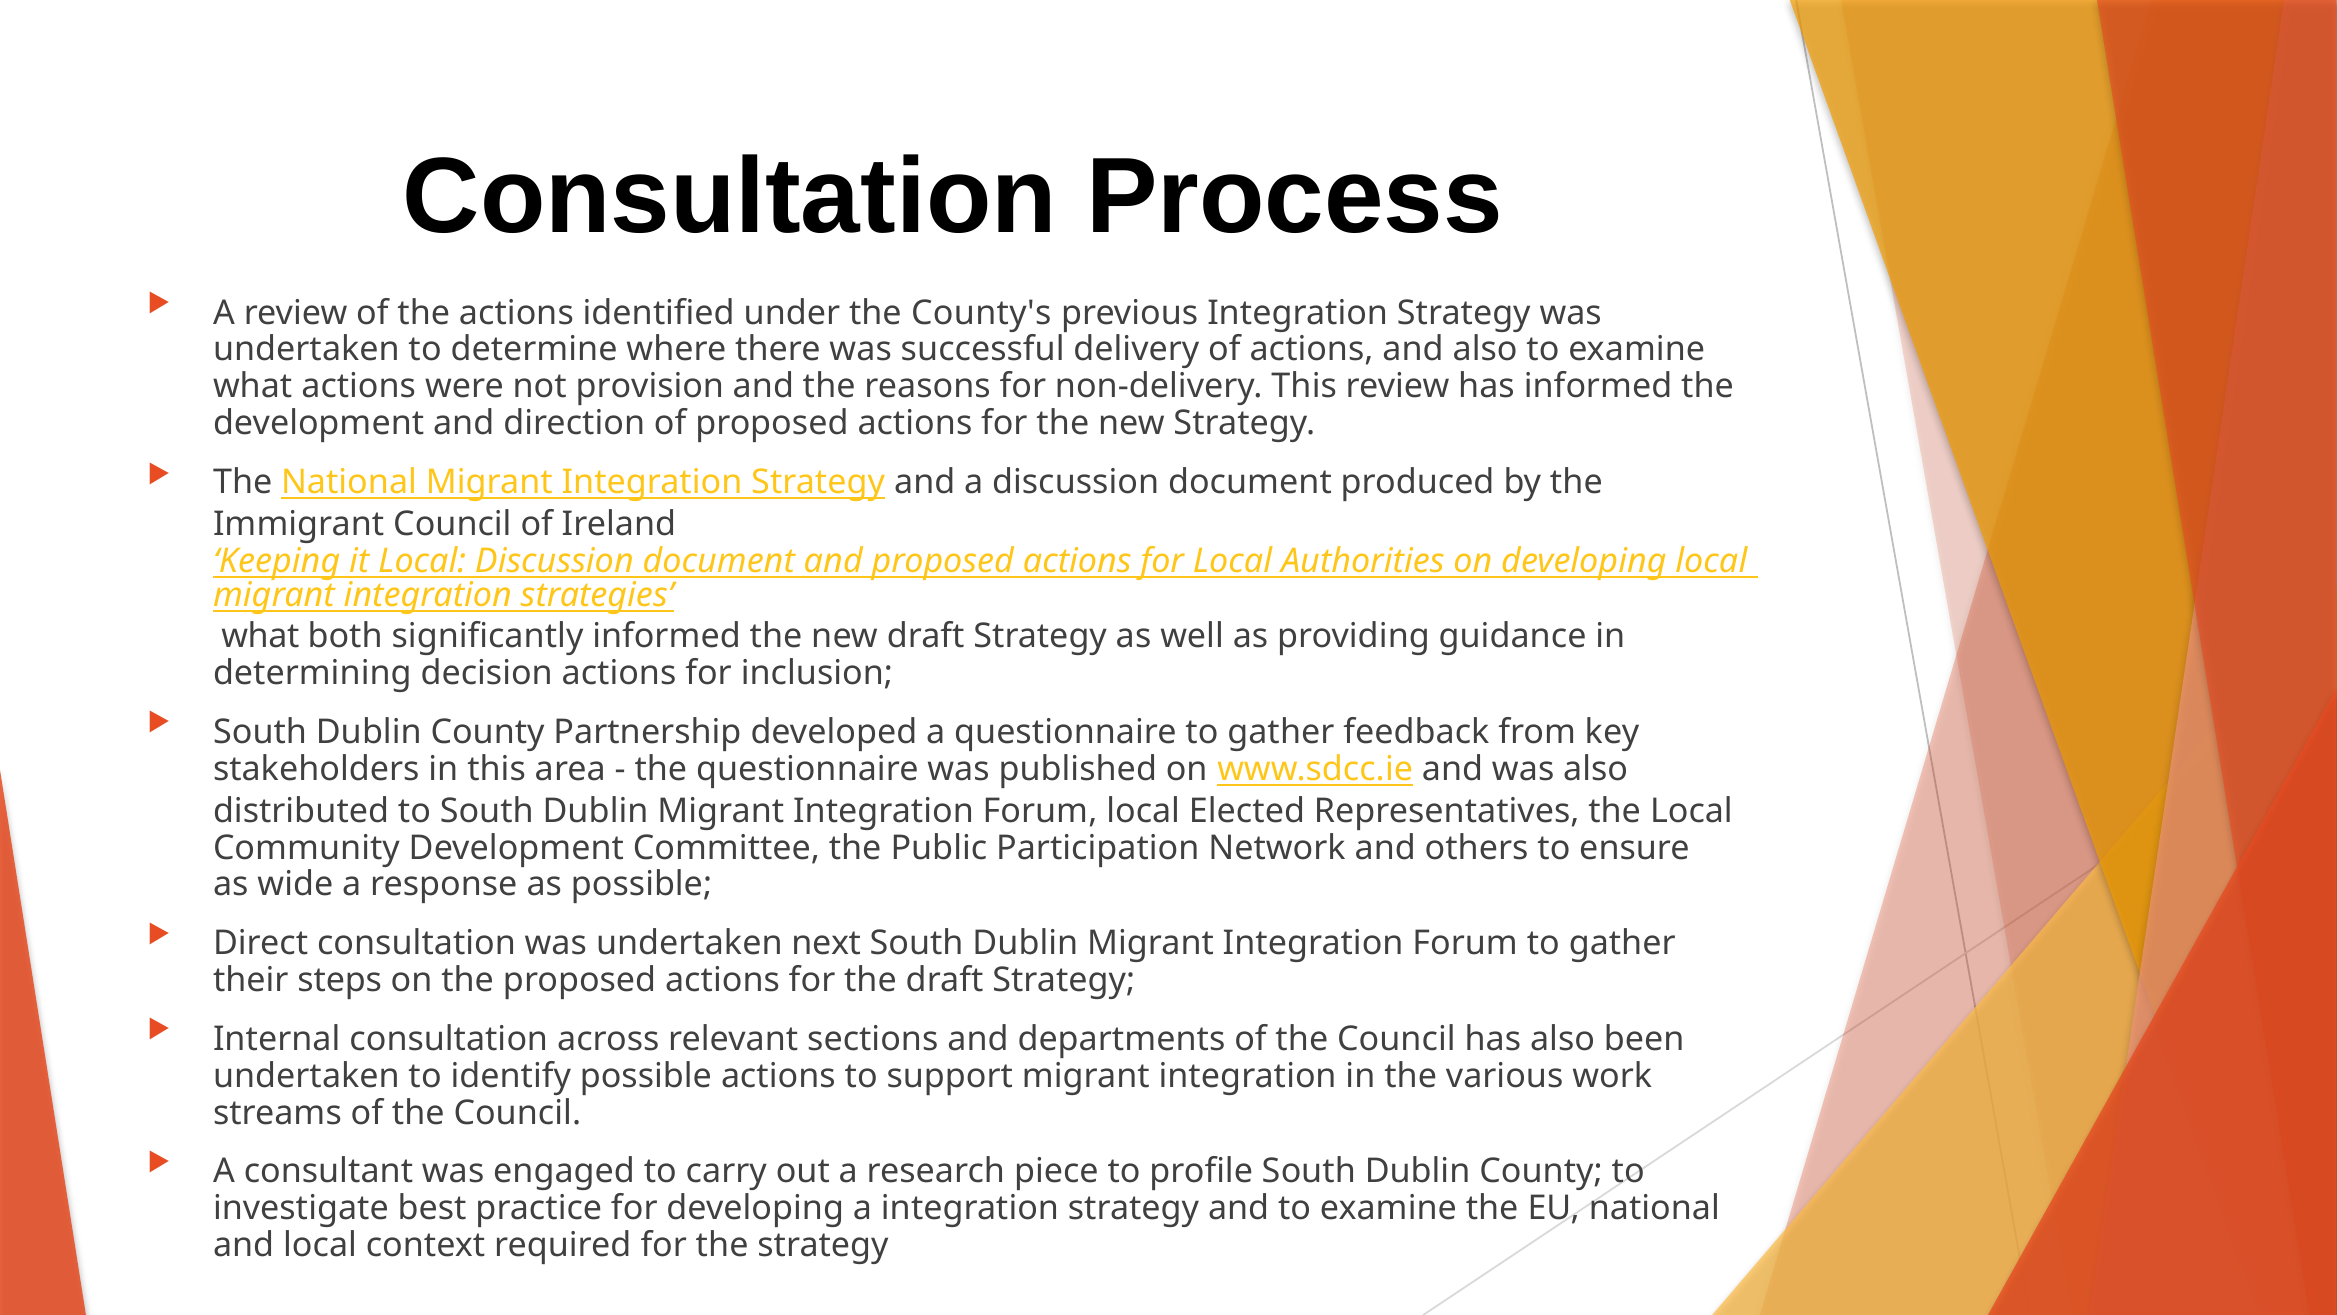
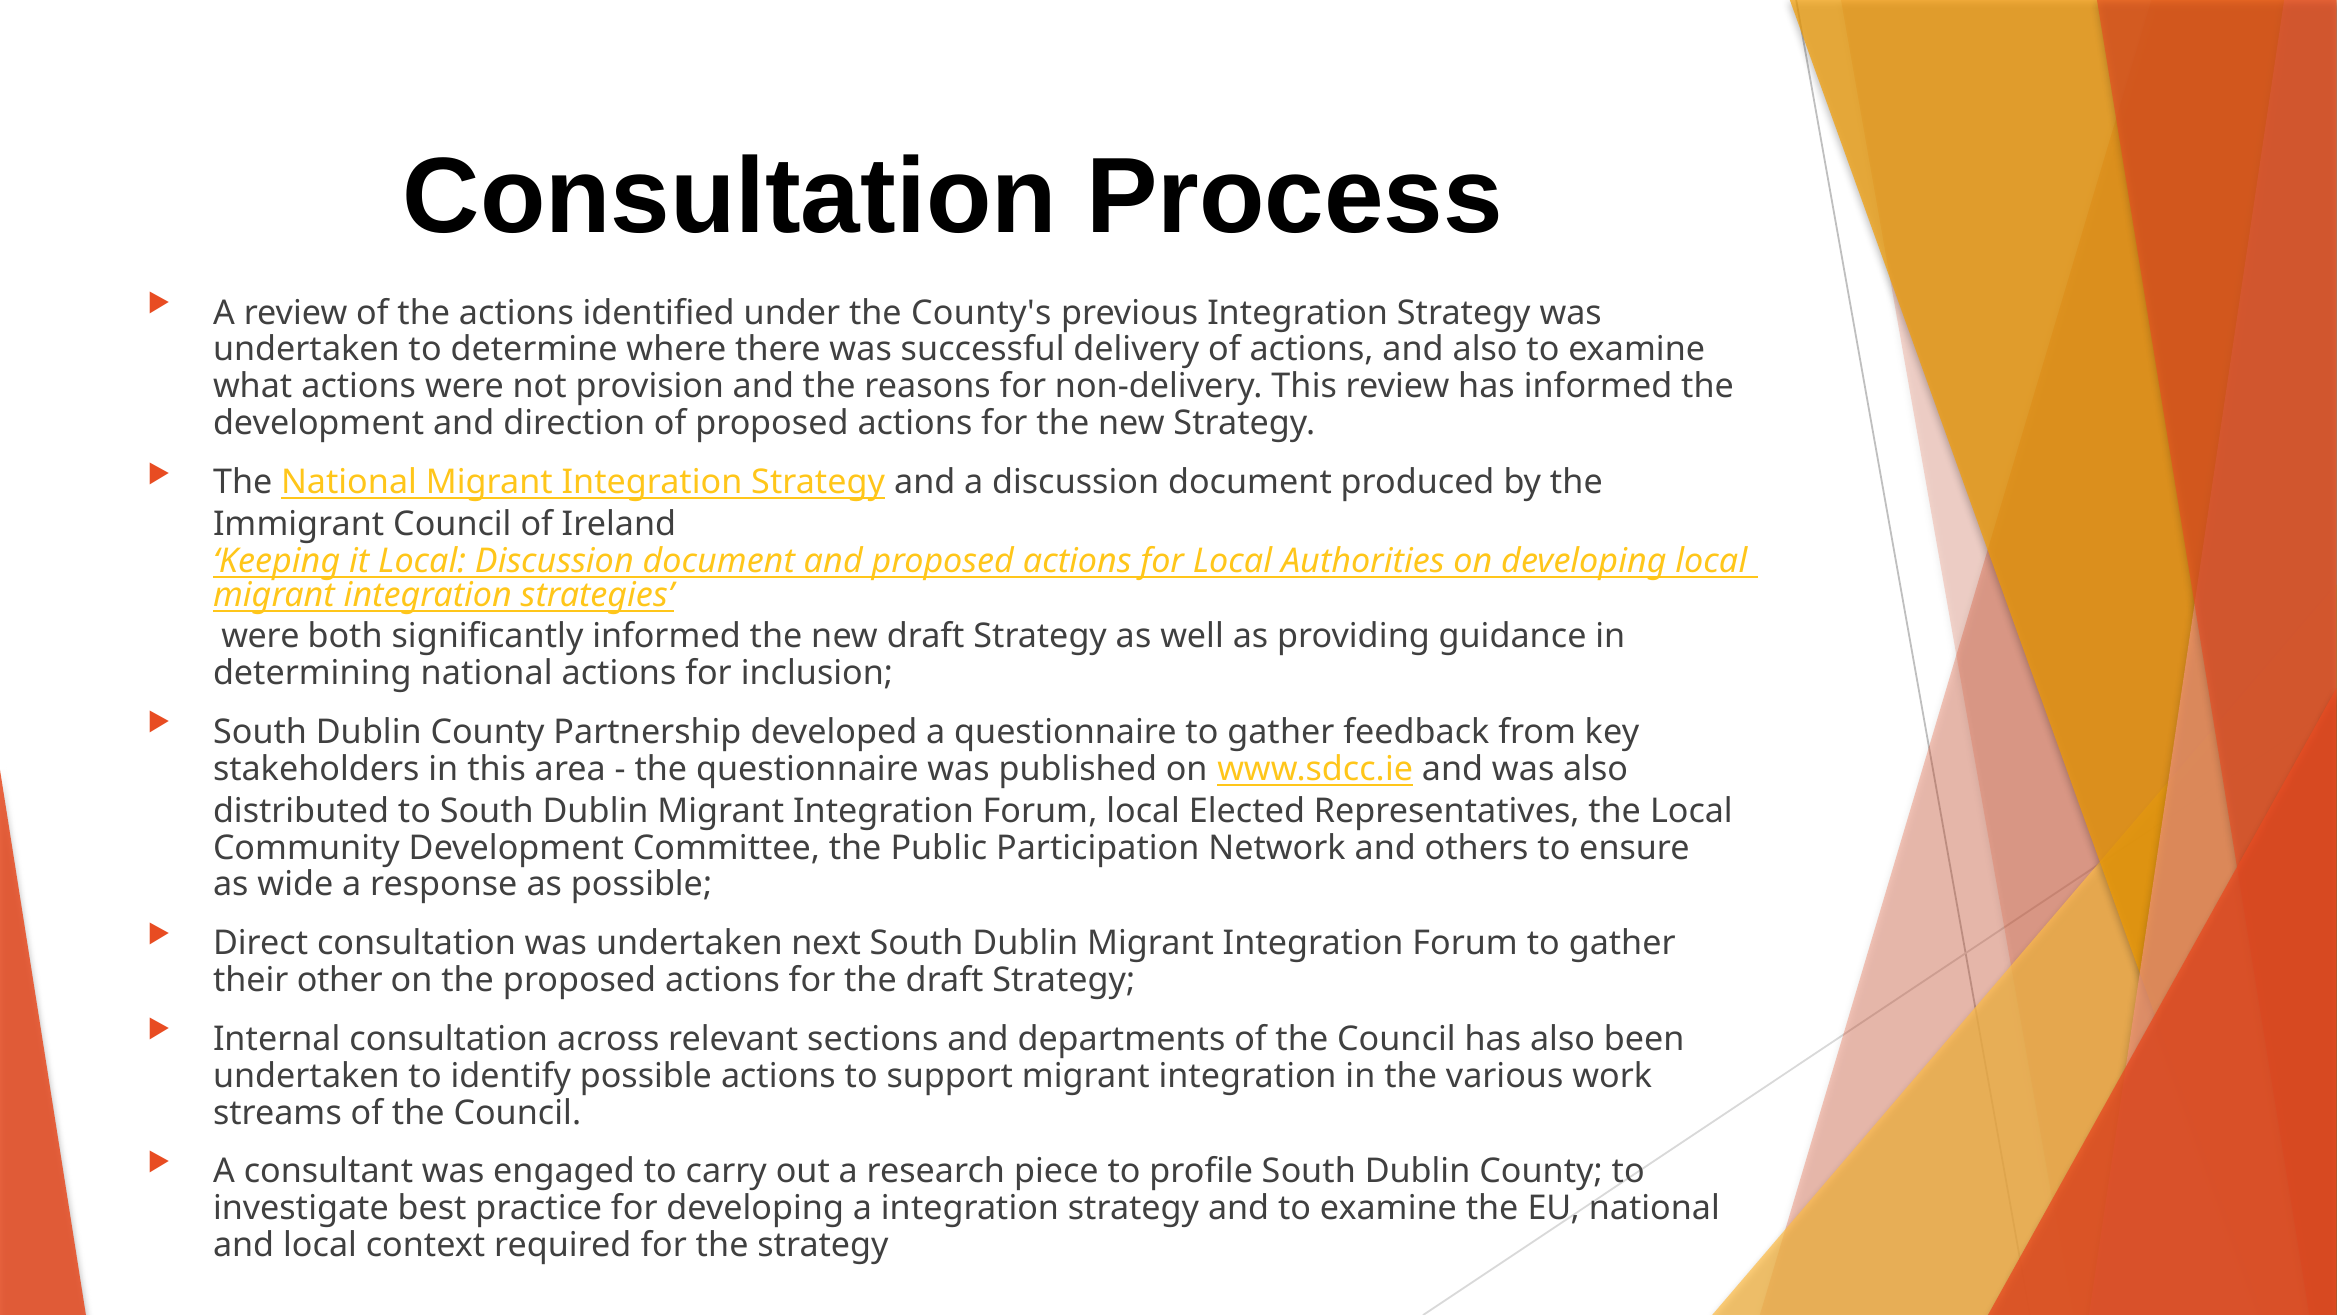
what: what -> were (260, 637)
determining decision: decision -> national (487, 673)
steps: steps -> other (340, 980)
